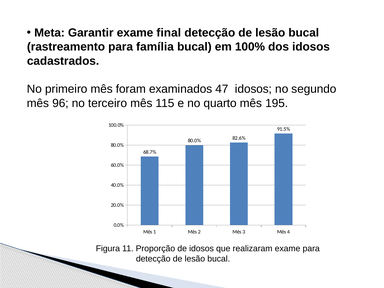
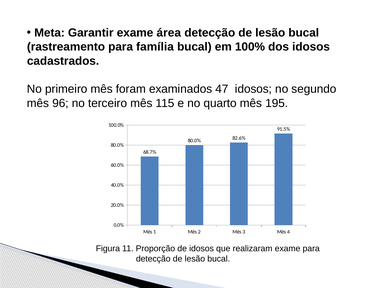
final: final -> área (169, 33)
